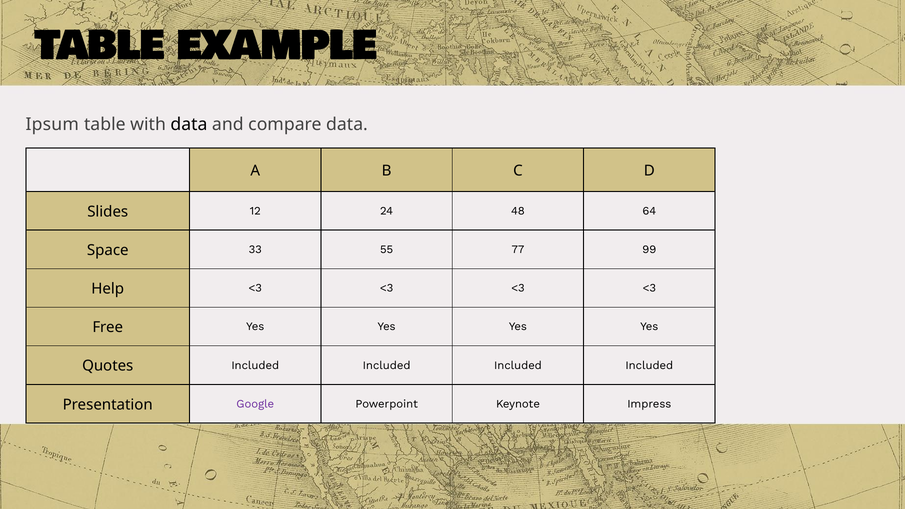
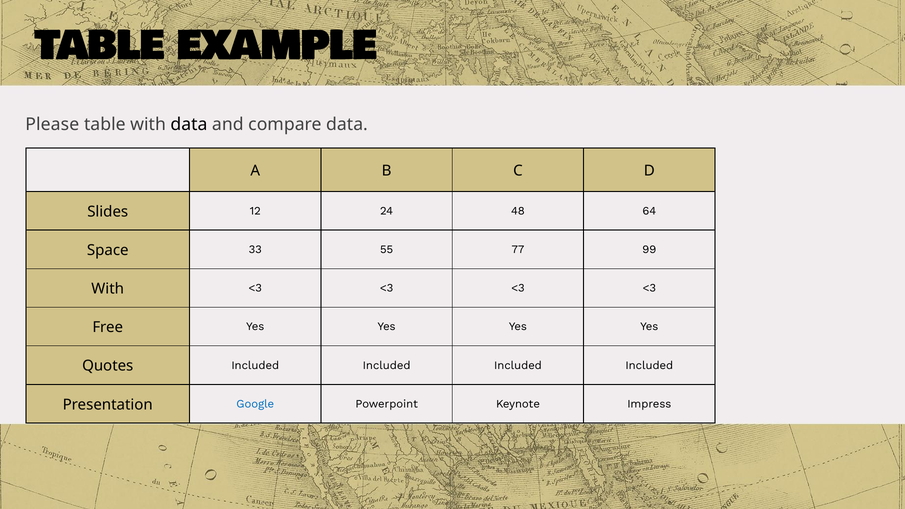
Ipsum: Ipsum -> Please (52, 125)
Help: Help -> With (108, 289)
Google colour: purple -> blue (255, 404)
